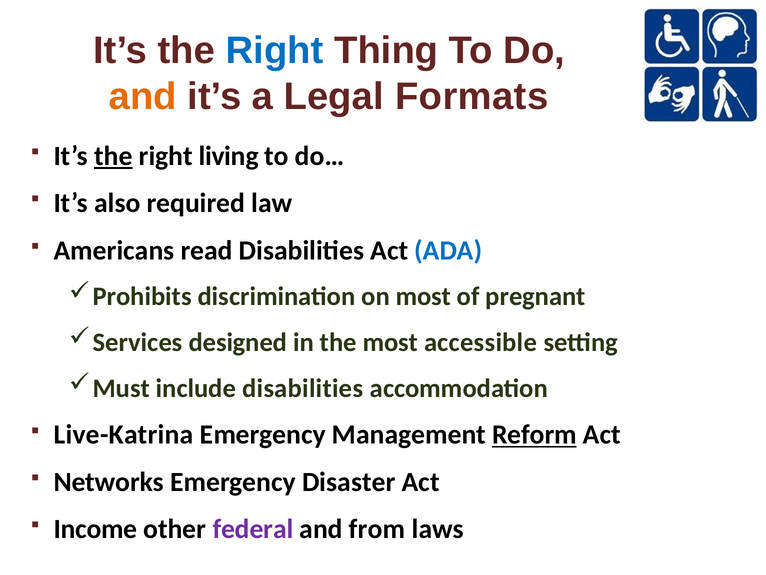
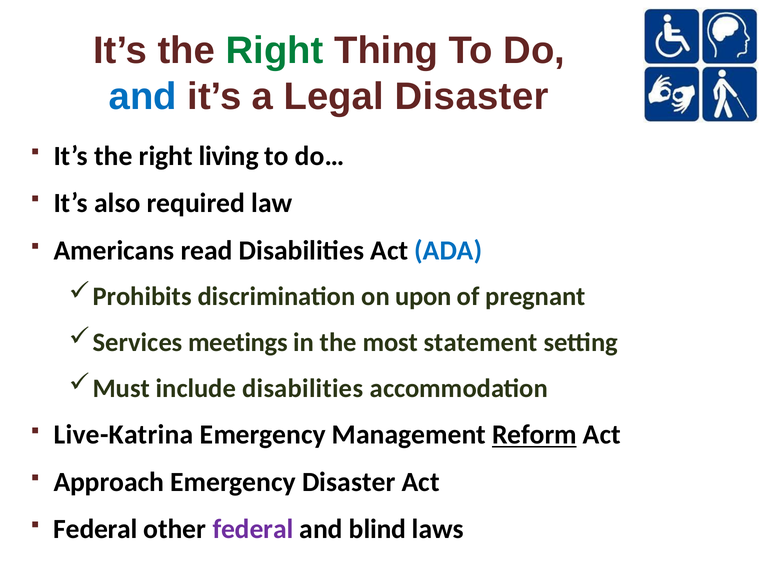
Right colour: blue -> green (275, 51)
and colour: orange -> blue (143, 97)
Legal Formats: Formats -> Disaster (472, 97)
the underline: present -> none (113, 156)
on most: most -> upon (423, 296)
designed: designed -> meetings (238, 342)
accessible: accessible -> statement (481, 342)
Networks: Networks -> Approach (109, 482)
Income: Income -> Federal (95, 529)
from: from -> blind (377, 529)
